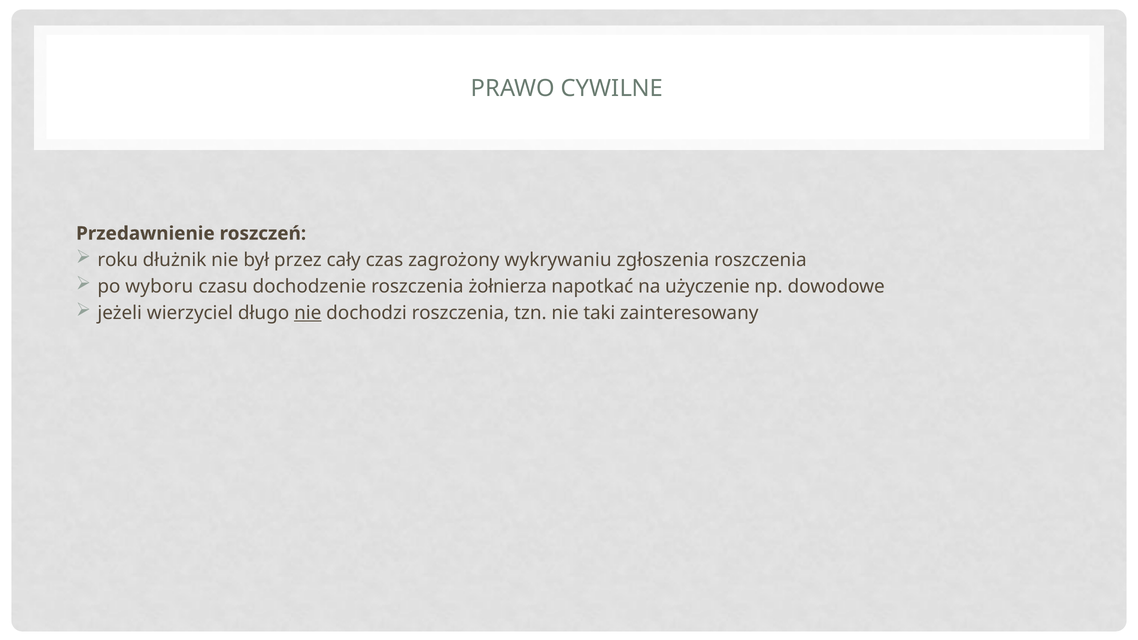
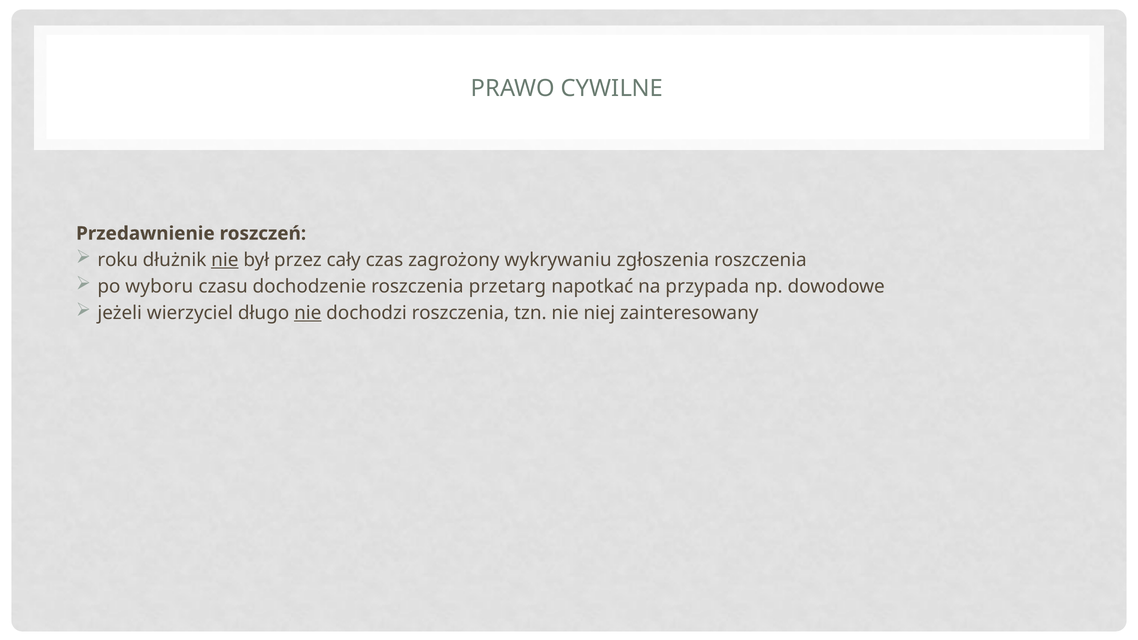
nie underline: none -> present (225, 260)
żołnierza: żołnierza -> przetarg (507, 287)
użyczenie: użyczenie -> przypada (707, 287)
taki: taki -> niej (599, 313)
